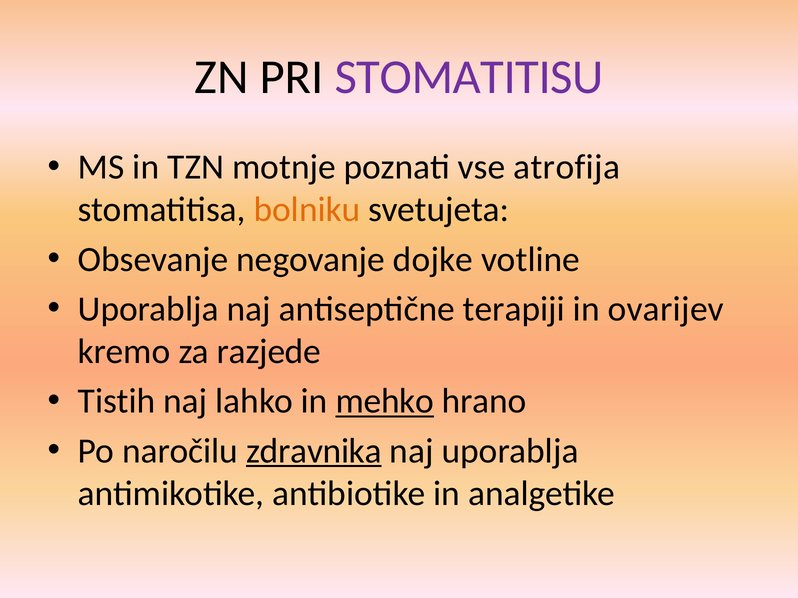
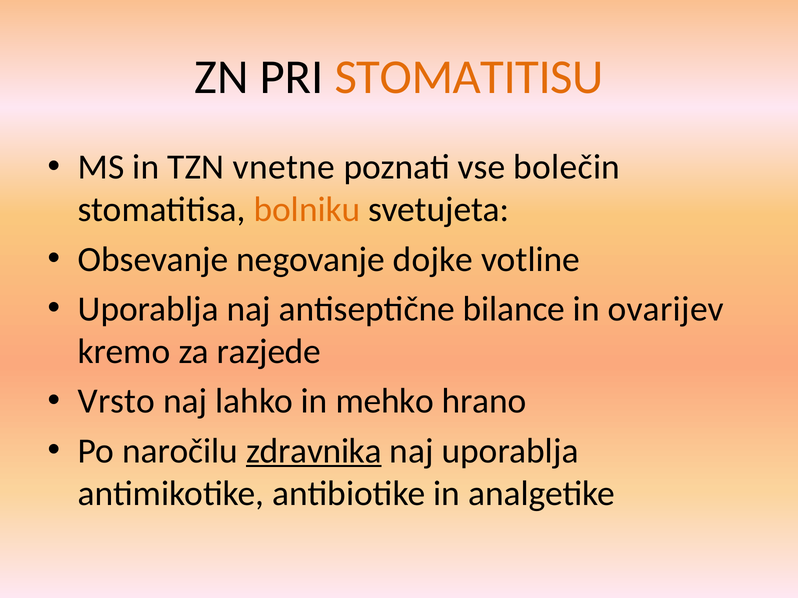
STOMATITISU colour: purple -> orange (469, 77)
motnje: motnje -> vnetne (284, 167)
atrofija: atrofija -> bolečin (567, 167)
terapiji: terapiji -> bilance (514, 309)
Tistih: Tistih -> Vrsto (116, 402)
mehko underline: present -> none (385, 402)
